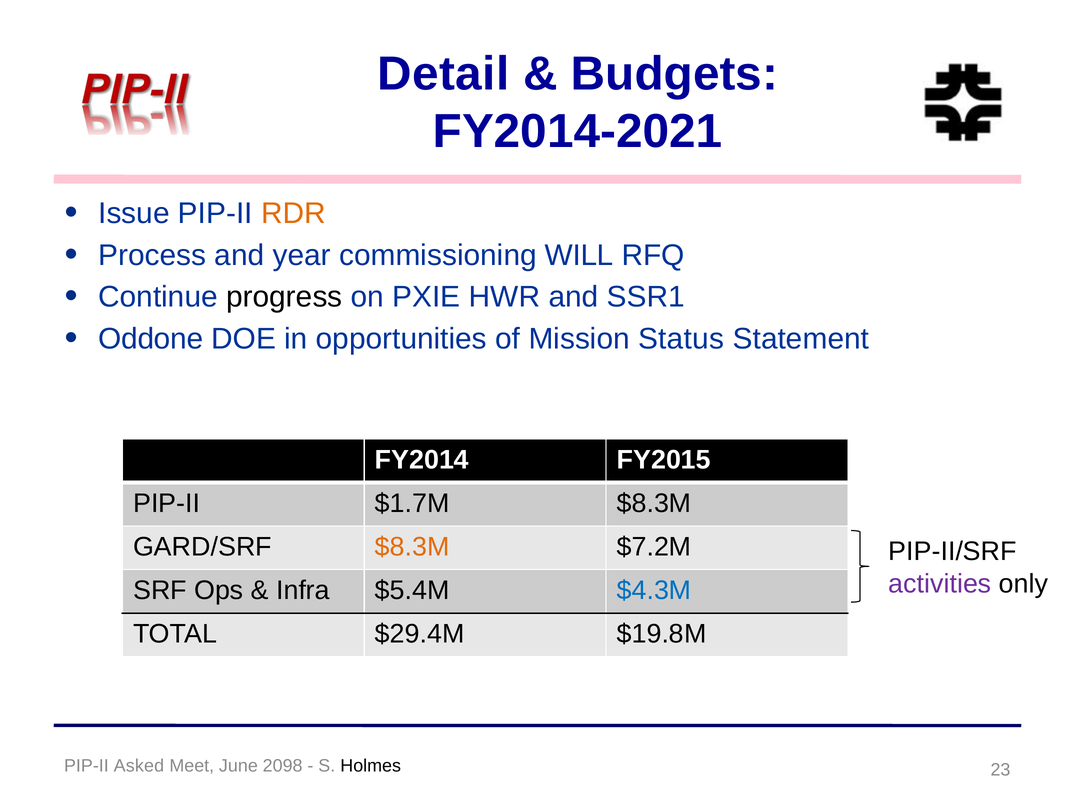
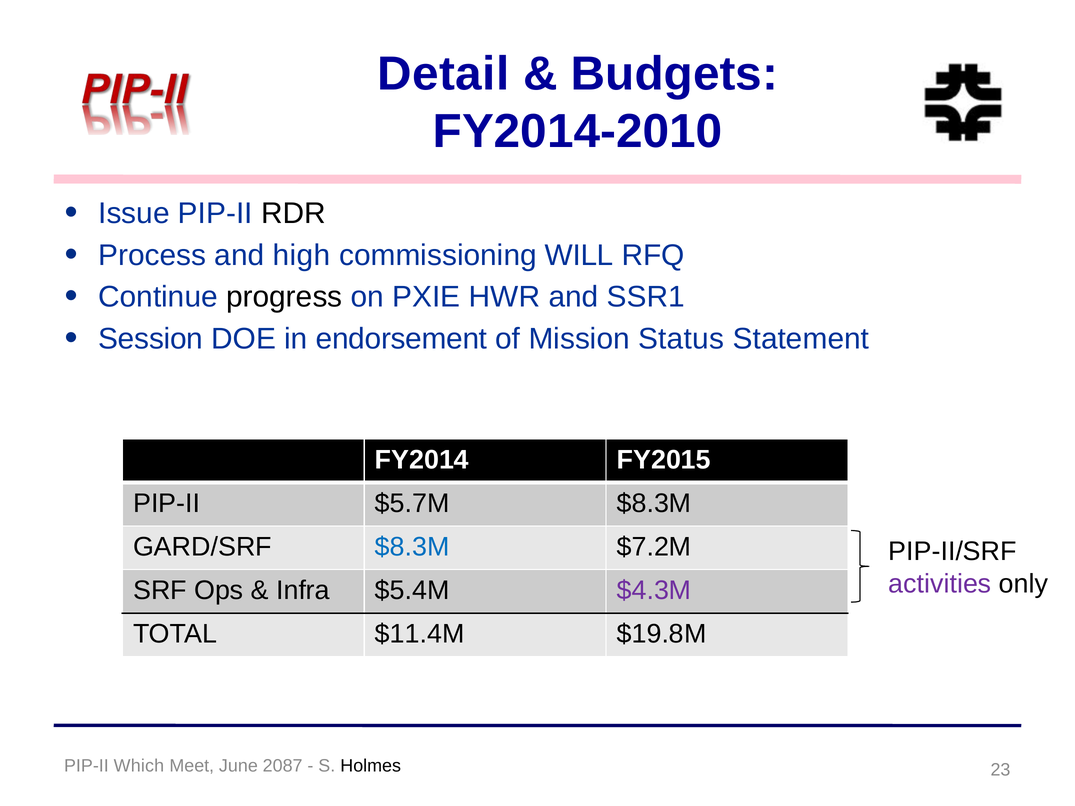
FY2014-2021: FY2014-2021 -> FY2014-2010 (578, 131)
RDR colour: orange -> black (293, 214)
year: year -> high (302, 255)
Oddone: Oddone -> Session (151, 339)
opportunities: opportunities -> endorsement (402, 339)
$1.7M: $1.7M -> $5.7M (412, 503)
$8.3M colour: orange -> blue (412, 547)
$4.3M colour: blue -> purple (654, 591)
$29.4M: $29.4M -> $11.4M (420, 634)
Asked: Asked -> Which (139, 766)
2098: 2098 -> 2087 (283, 766)
